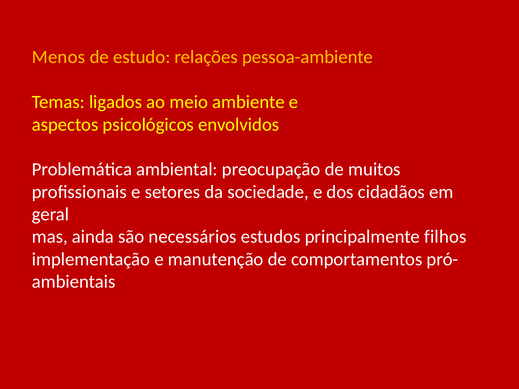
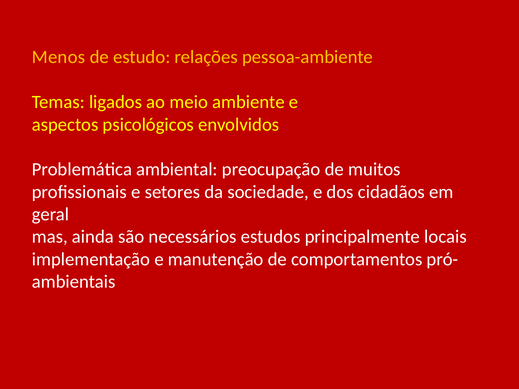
filhos: filhos -> locais (446, 237)
